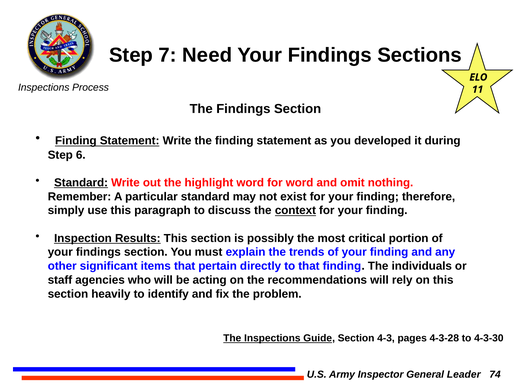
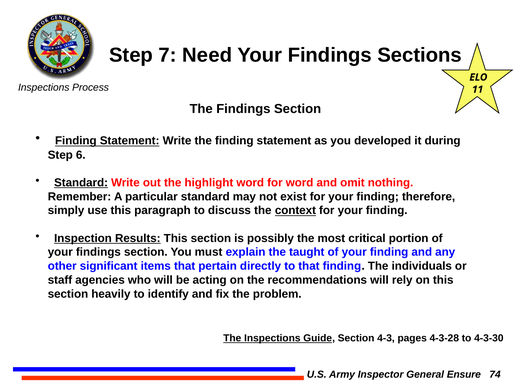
trends: trends -> taught (307, 252)
Leader: Leader -> Ensure (464, 374)
